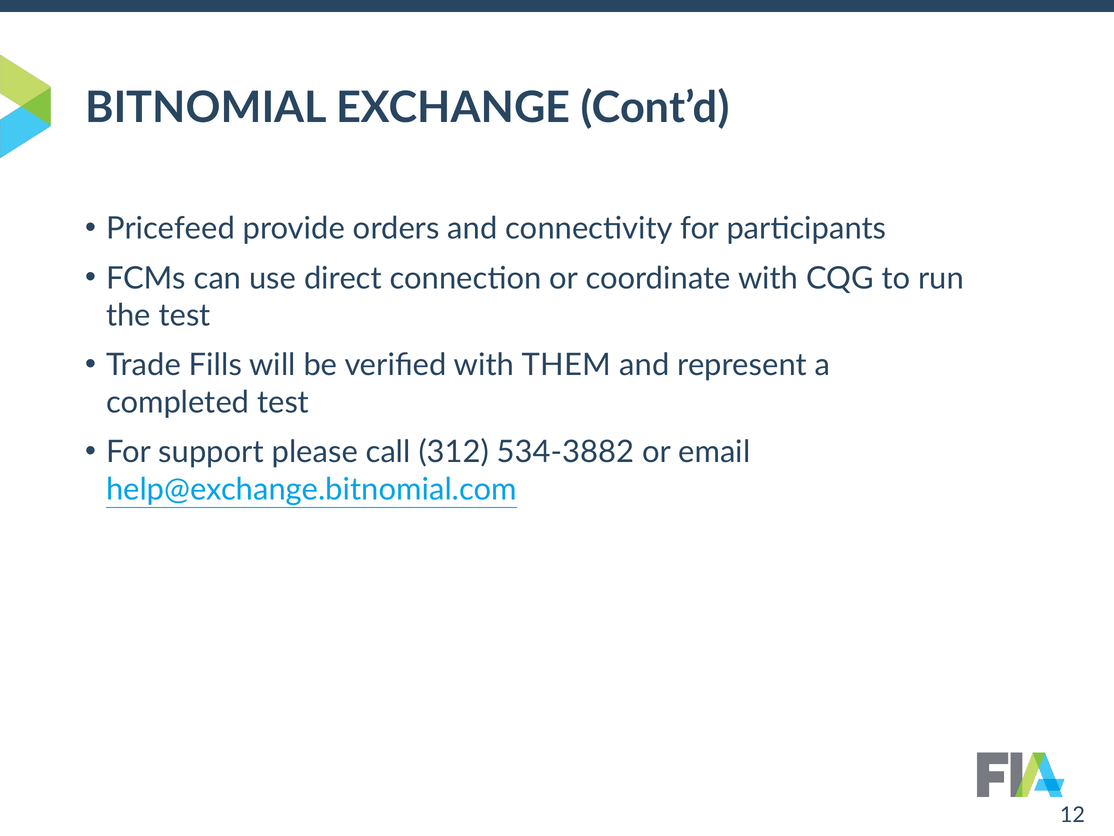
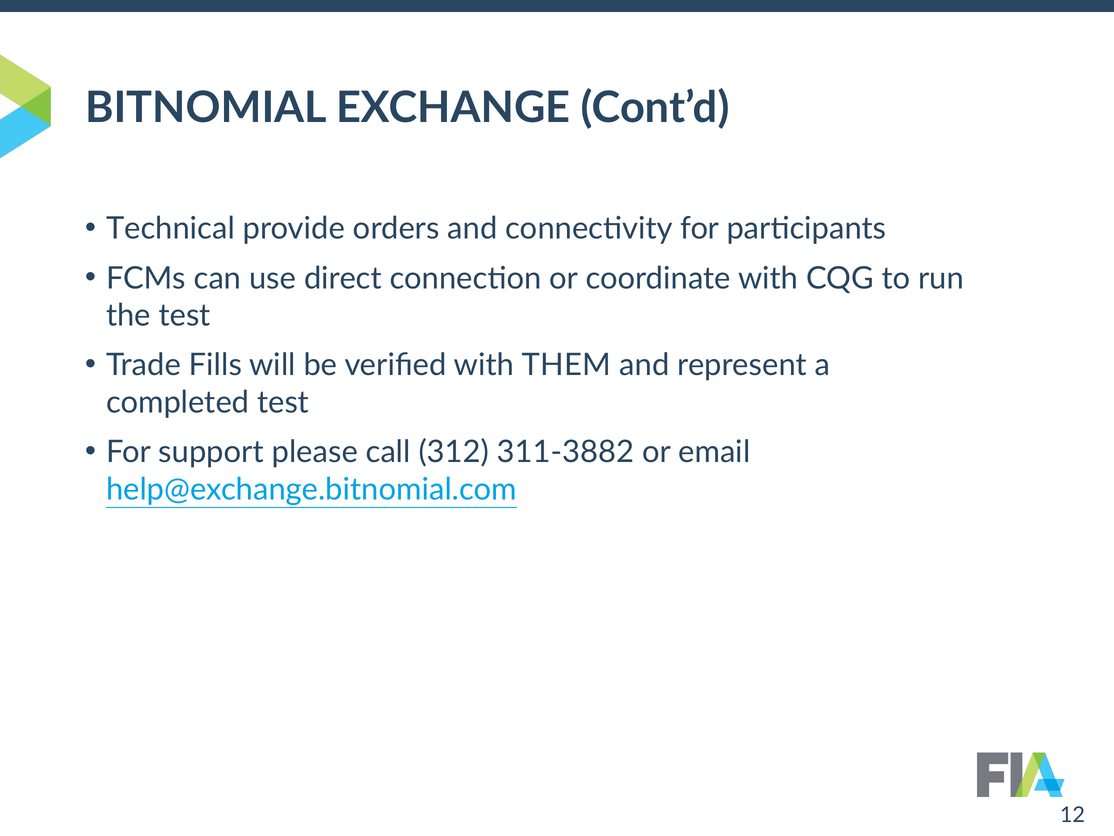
Pricefeed: Pricefeed -> Technical (170, 228)
534-3882: 534-3882 -> 311-3882 (566, 452)
